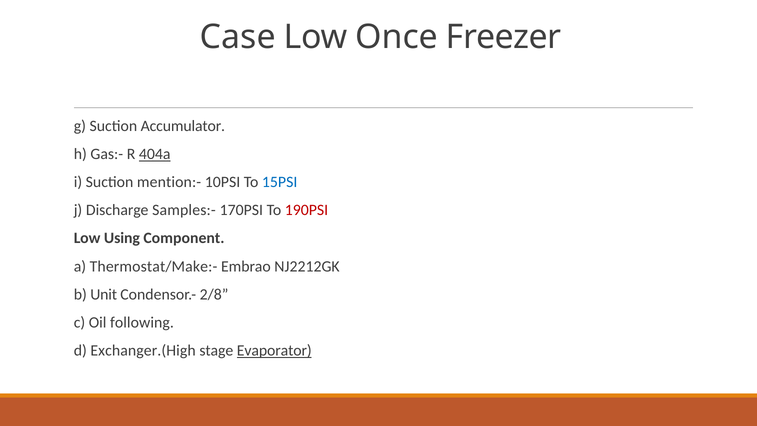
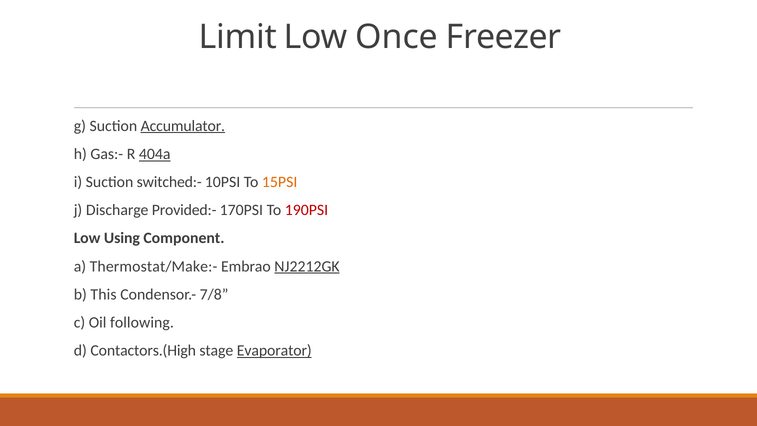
Case: Case -> Limit (238, 37)
Accumulator underline: none -> present (183, 126)
mention:-: mention:- -> switched:- (169, 182)
15PSI colour: blue -> orange (280, 182)
Samples:-: Samples:- -> Provided:- (184, 210)
NJ2212GK underline: none -> present (307, 266)
Unit: Unit -> This (104, 294)
2/8: 2/8 -> 7/8 (214, 294)
Exchanger.(High: Exchanger.(High -> Contactors.(High (143, 350)
